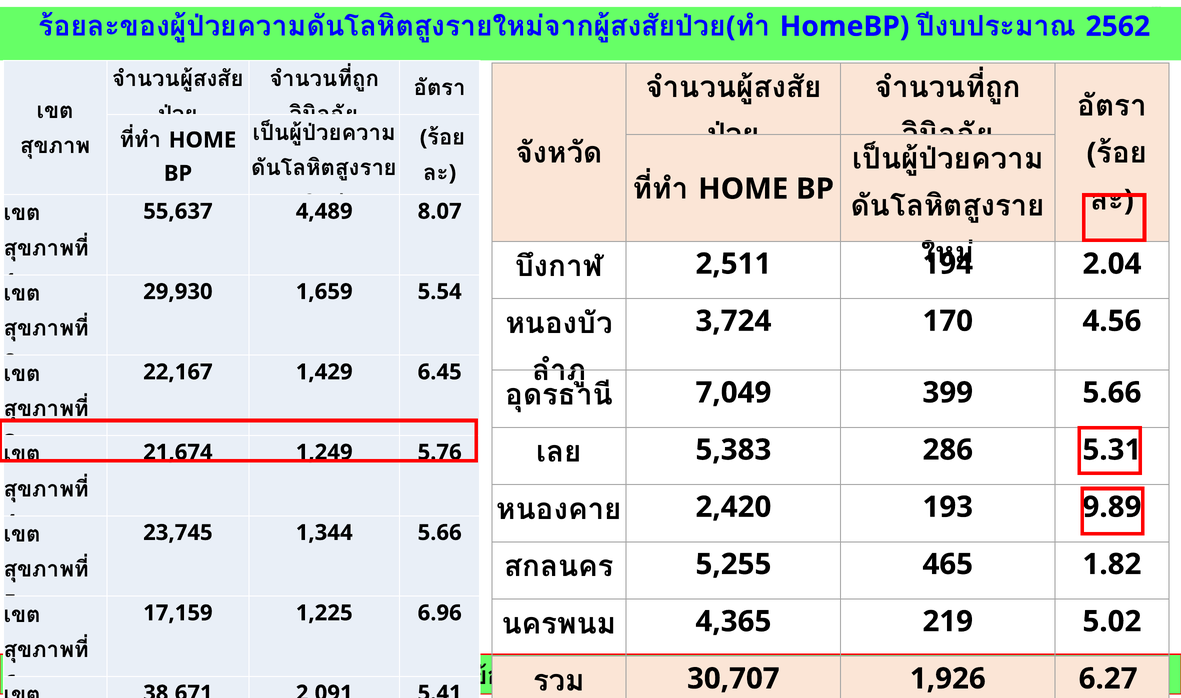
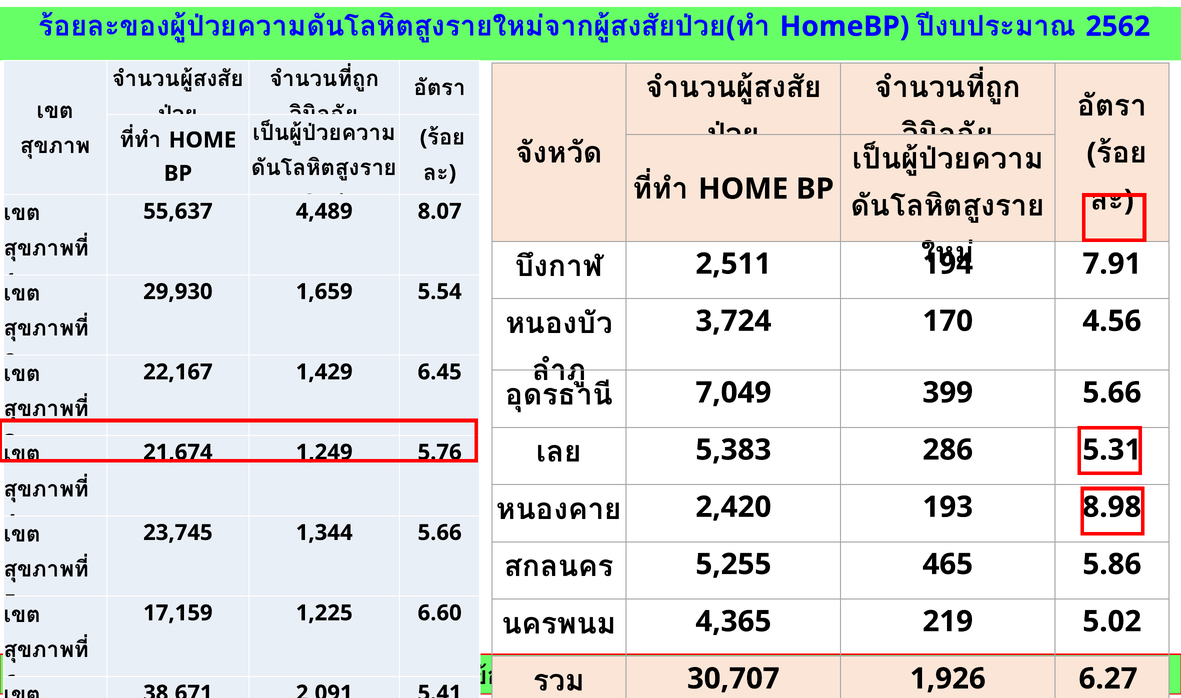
2.04: 2.04 -> 7.91 (1112, 264)
9.89: 9.89 -> 8.98 (1112, 507)
1.82: 1.82 -> 5.86 (1112, 564)
6.96: 6.96 -> 6.60 (440, 612)
